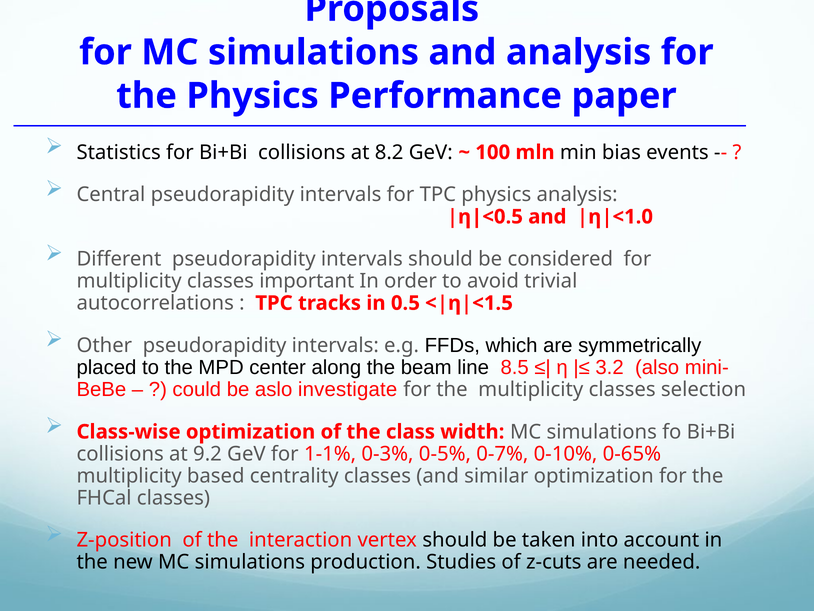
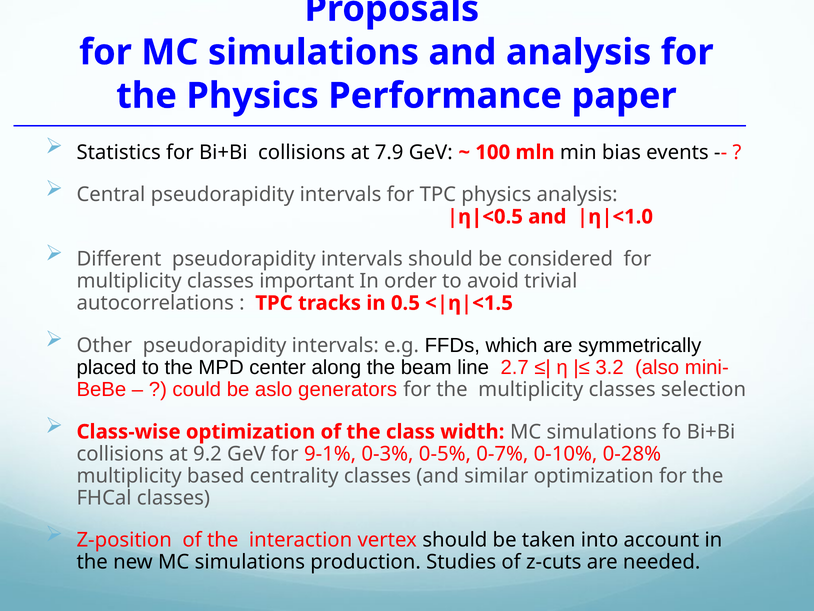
8.2: 8.2 -> 7.9 (389, 152)
8.5: 8.5 -> 2.7 (515, 367)
investigate: investigate -> generators (348, 389)
1-1%: 1-1% -> 9-1% (330, 453)
0-65%: 0-65% -> 0-28% (632, 453)
